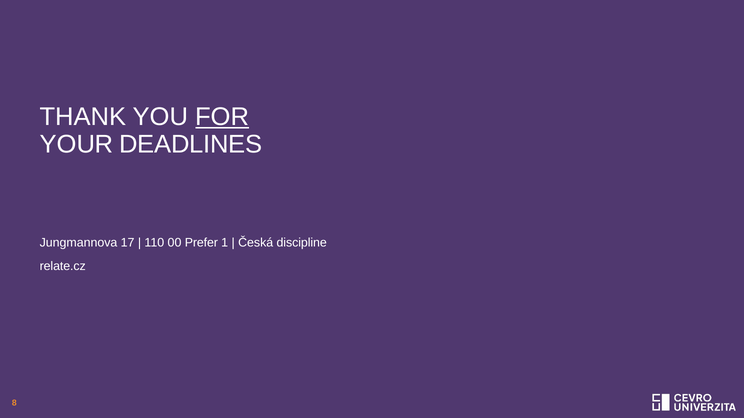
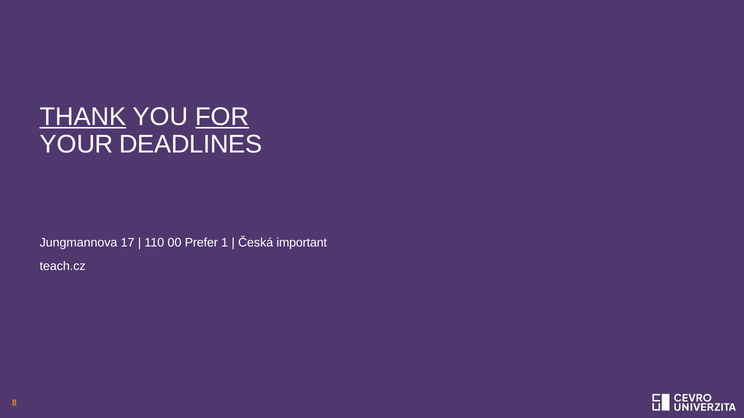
THANK underline: none -> present (83, 117)
discipline: discipline -> important (302, 243)
relate.cz: relate.cz -> teach.cz (63, 266)
